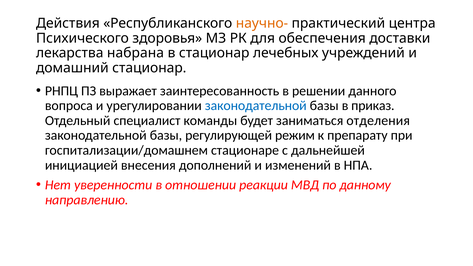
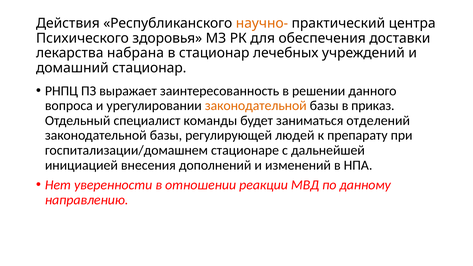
законодательной colour: blue -> orange (256, 106)
отделения: отделения -> отделений (378, 121)
режим: режим -> людей (295, 135)
